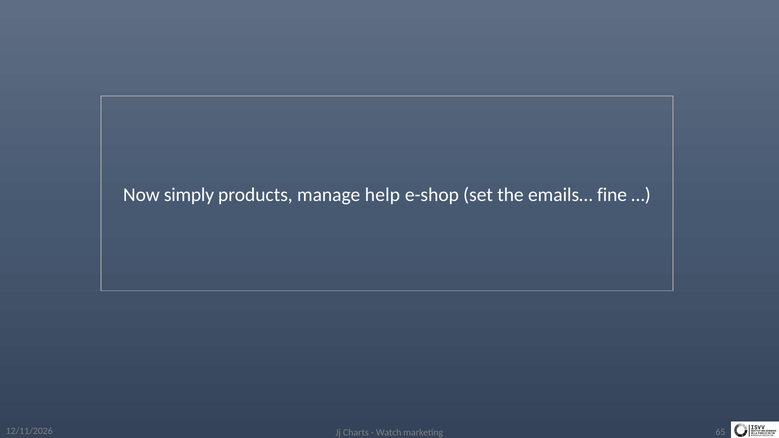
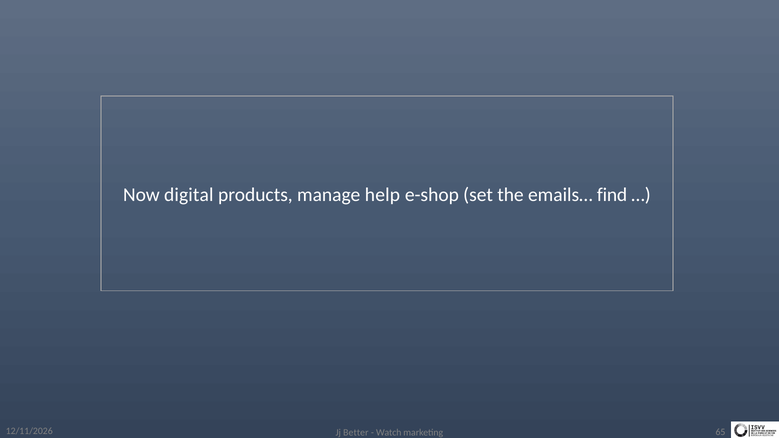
simply: simply -> digital (189, 195)
fine: fine -> find (612, 195)
Charts: Charts -> Better (356, 433)
